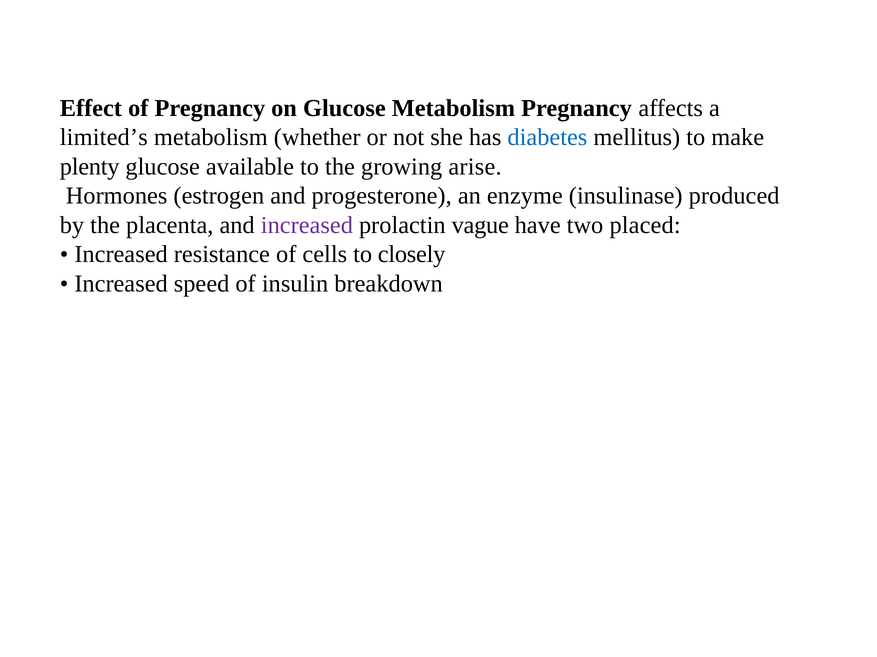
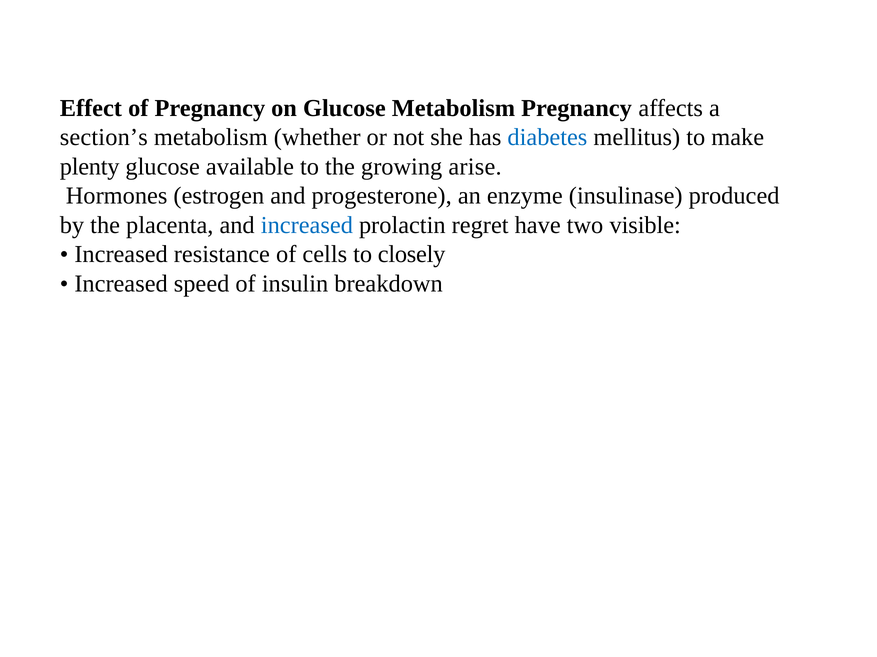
limited’s: limited’s -> section’s (104, 138)
increased colour: purple -> blue (307, 225)
vague: vague -> regret (480, 225)
placed: placed -> visible (645, 225)
